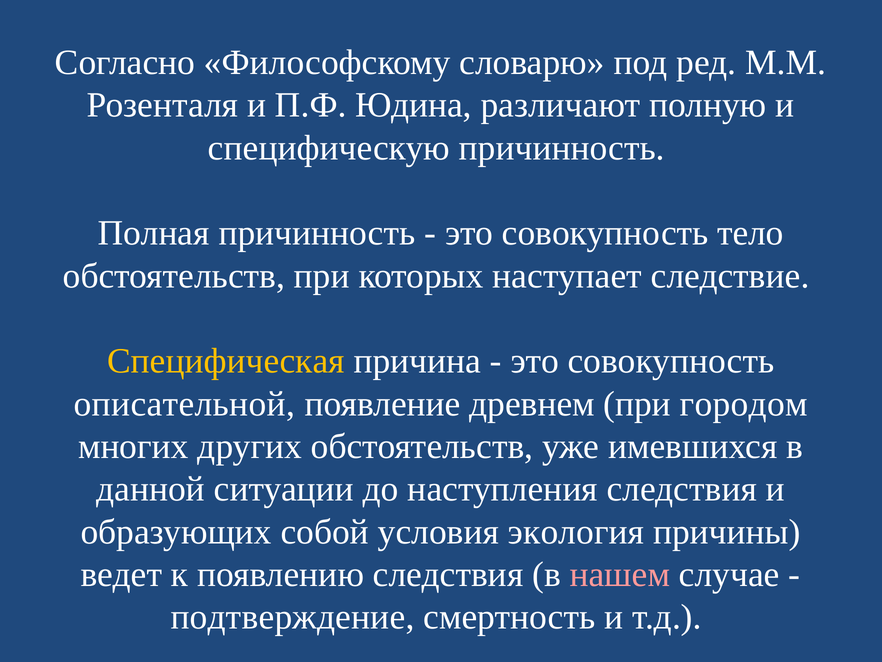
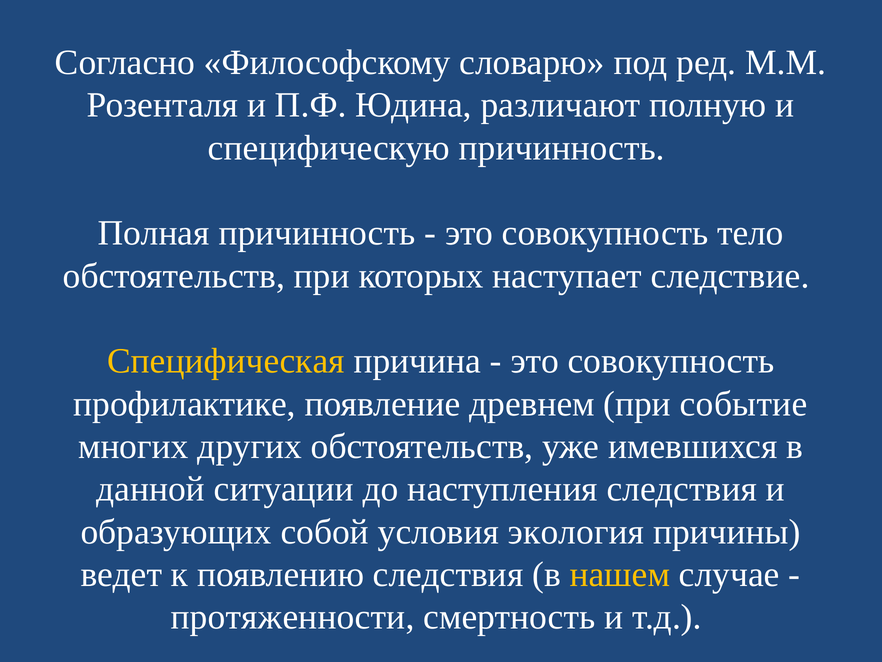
описательной: описательной -> профилактике (185, 404)
городом: городом -> событие (744, 404)
нашем colour: pink -> yellow (620, 574)
подтверждение: подтверждение -> протяженности (293, 617)
